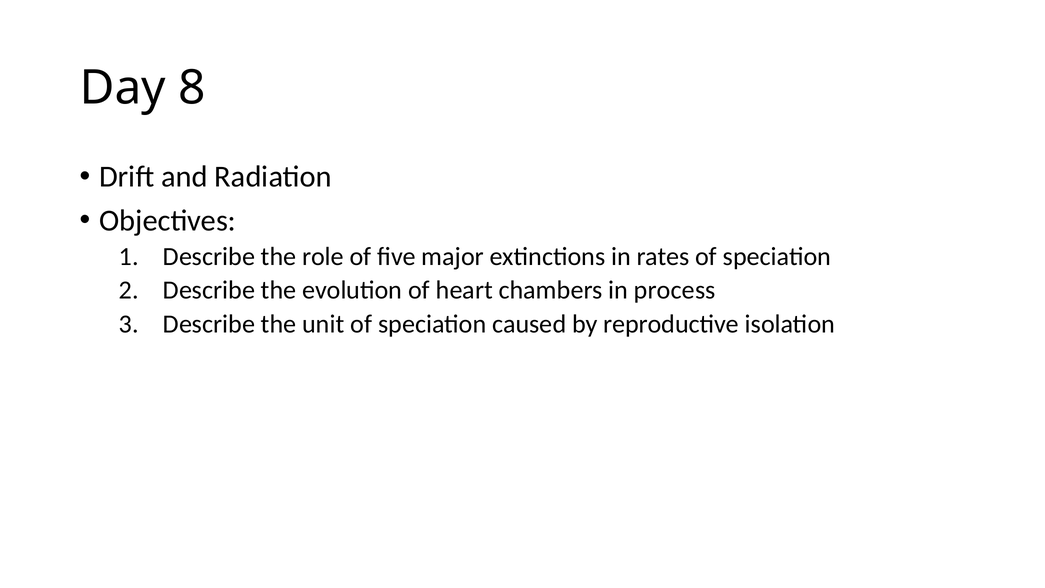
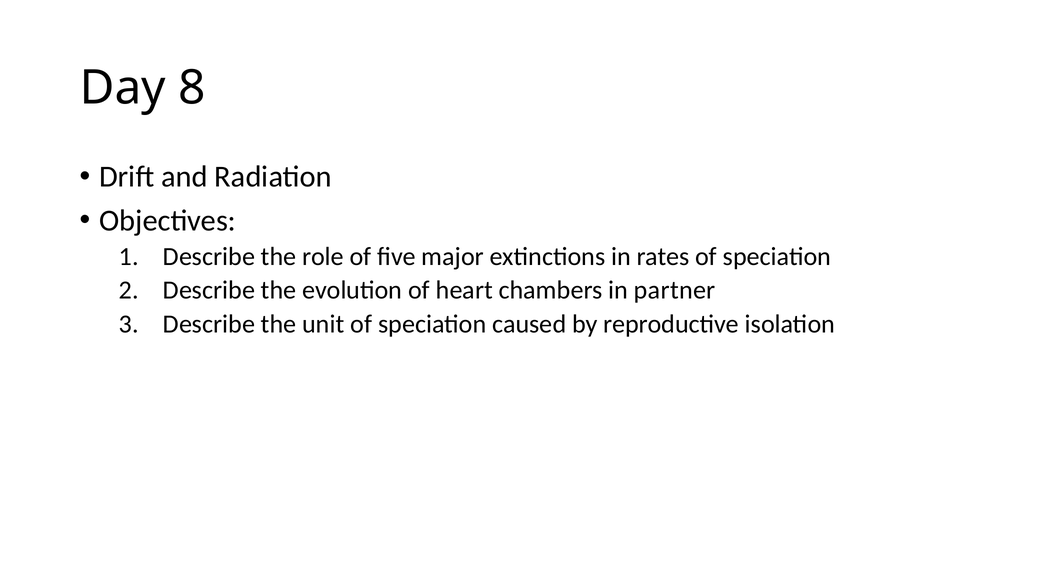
process: process -> partner (675, 290)
